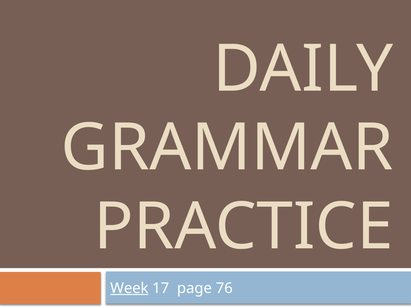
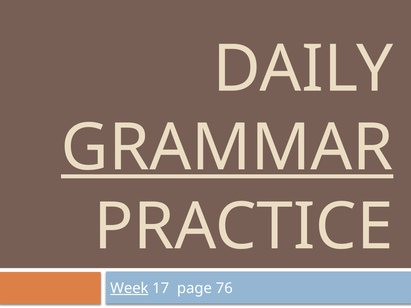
GRAMMAR underline: none -> present (227, 148)
